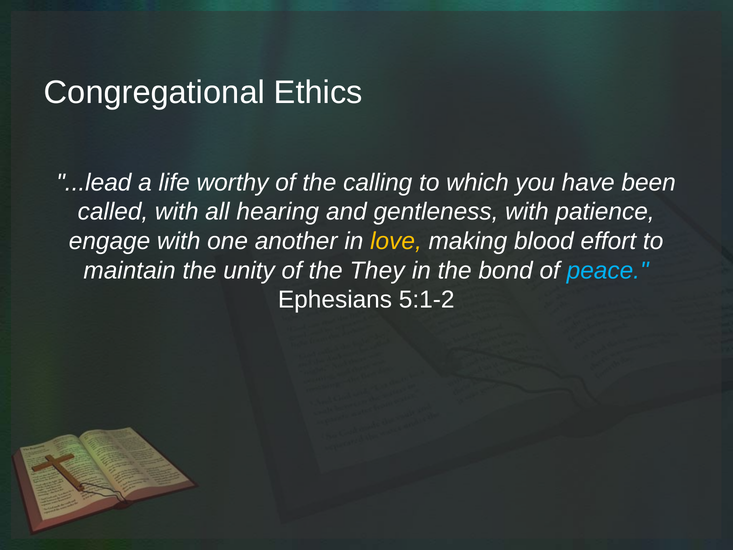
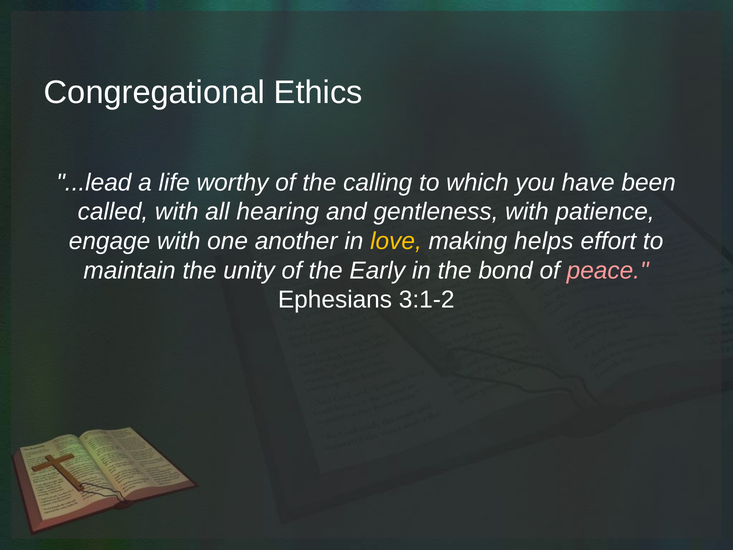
blood: blood -> helps (544, 241)
They: They -> Early (377, 270)
peace colour: light blue -> pink (608, 270)
5:1-2: 5:1-2 -> 3:1-2 (427, 300)
